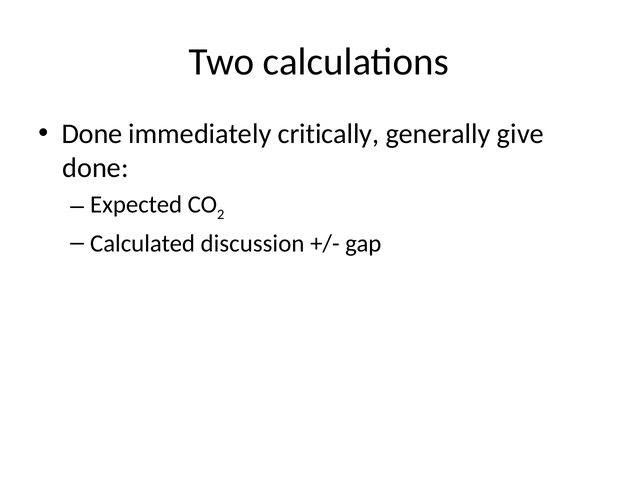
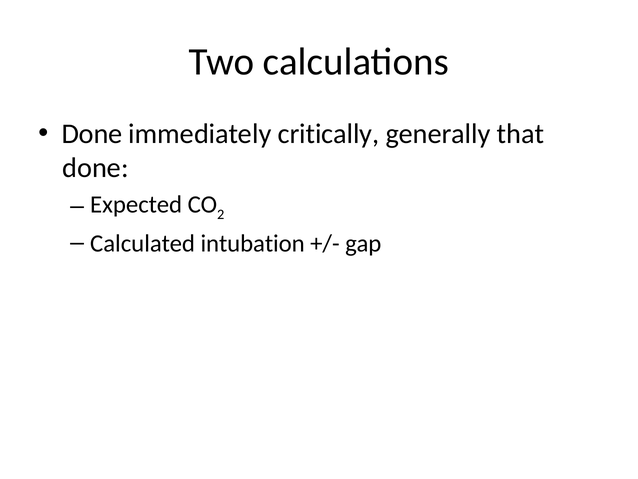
give: give -> that (521, 134)
discussion: discussion -> intubation (253, 243)
